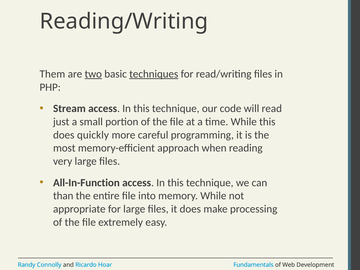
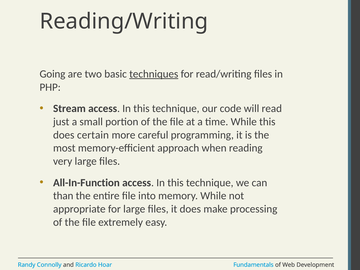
Them: Them -> Going (52, 74)
two underline: present -> none (93, 74)
quickly: quickly -> certain (93, 135)
